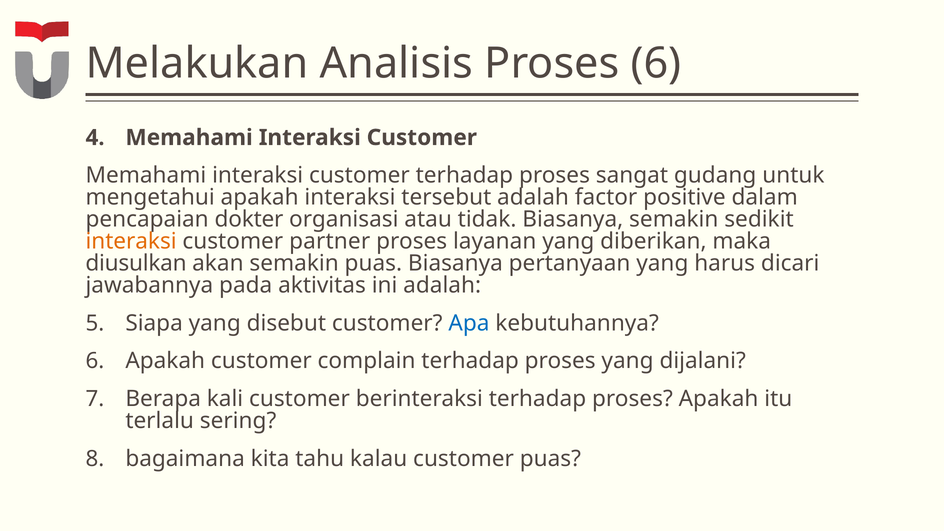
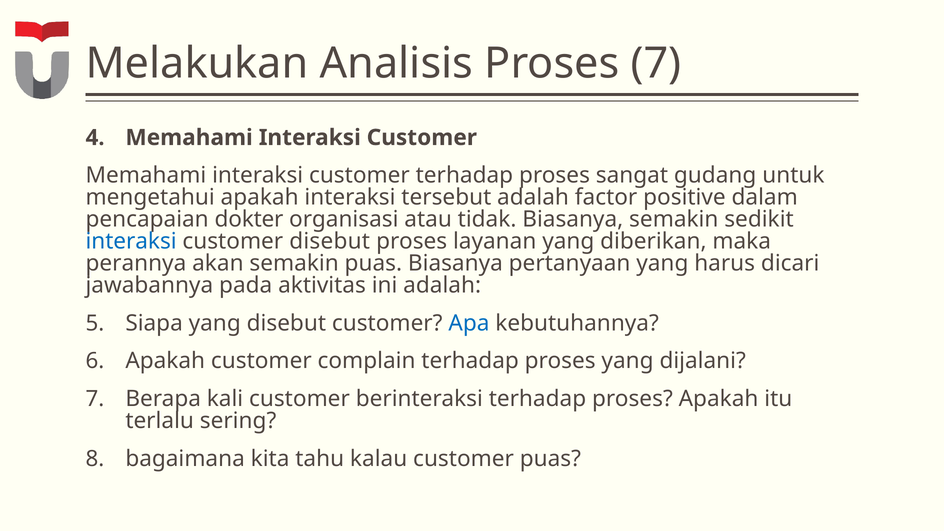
Proses 6: 6 -> 7 (656, 64)
interaksi colour: orange -> blue (131, 241)
customer partner: partner -> disebut (330, 241)
diusulkan: diusulkan -> perannya (136, 263)
